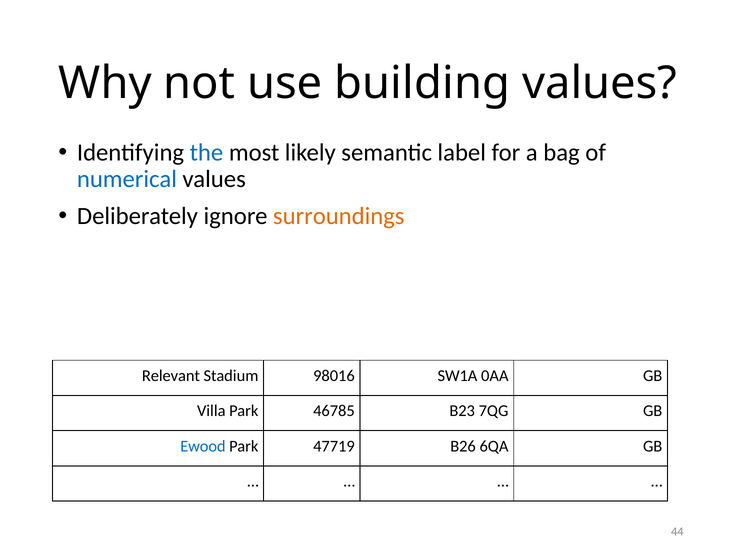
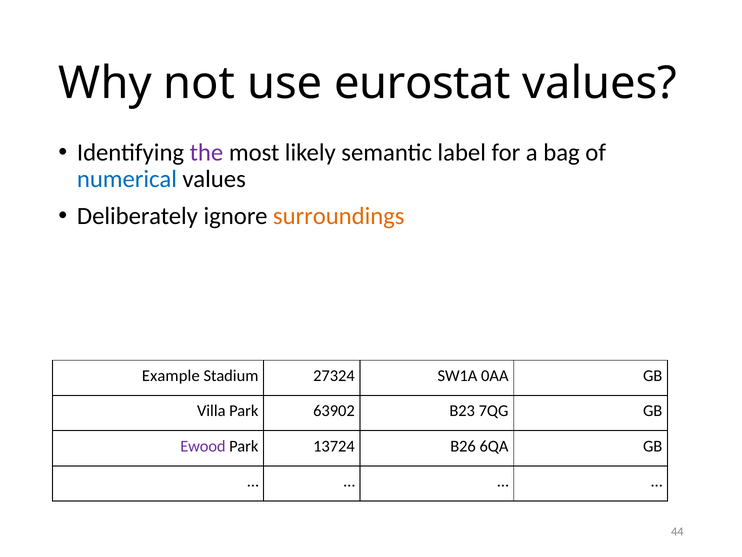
building: building -> eurostat (422, 83)
the colour: blue -> purple (206, 152)
Relevant: Relevant -> Example (171, 375)
98016: 98016 -> 27324 (334, 375)
46785: 46785 -> 63902 (334, 410)
Ewood colour: blue -> purple (203, 446)
47719: 47719 -> 13724 (334, 446)
